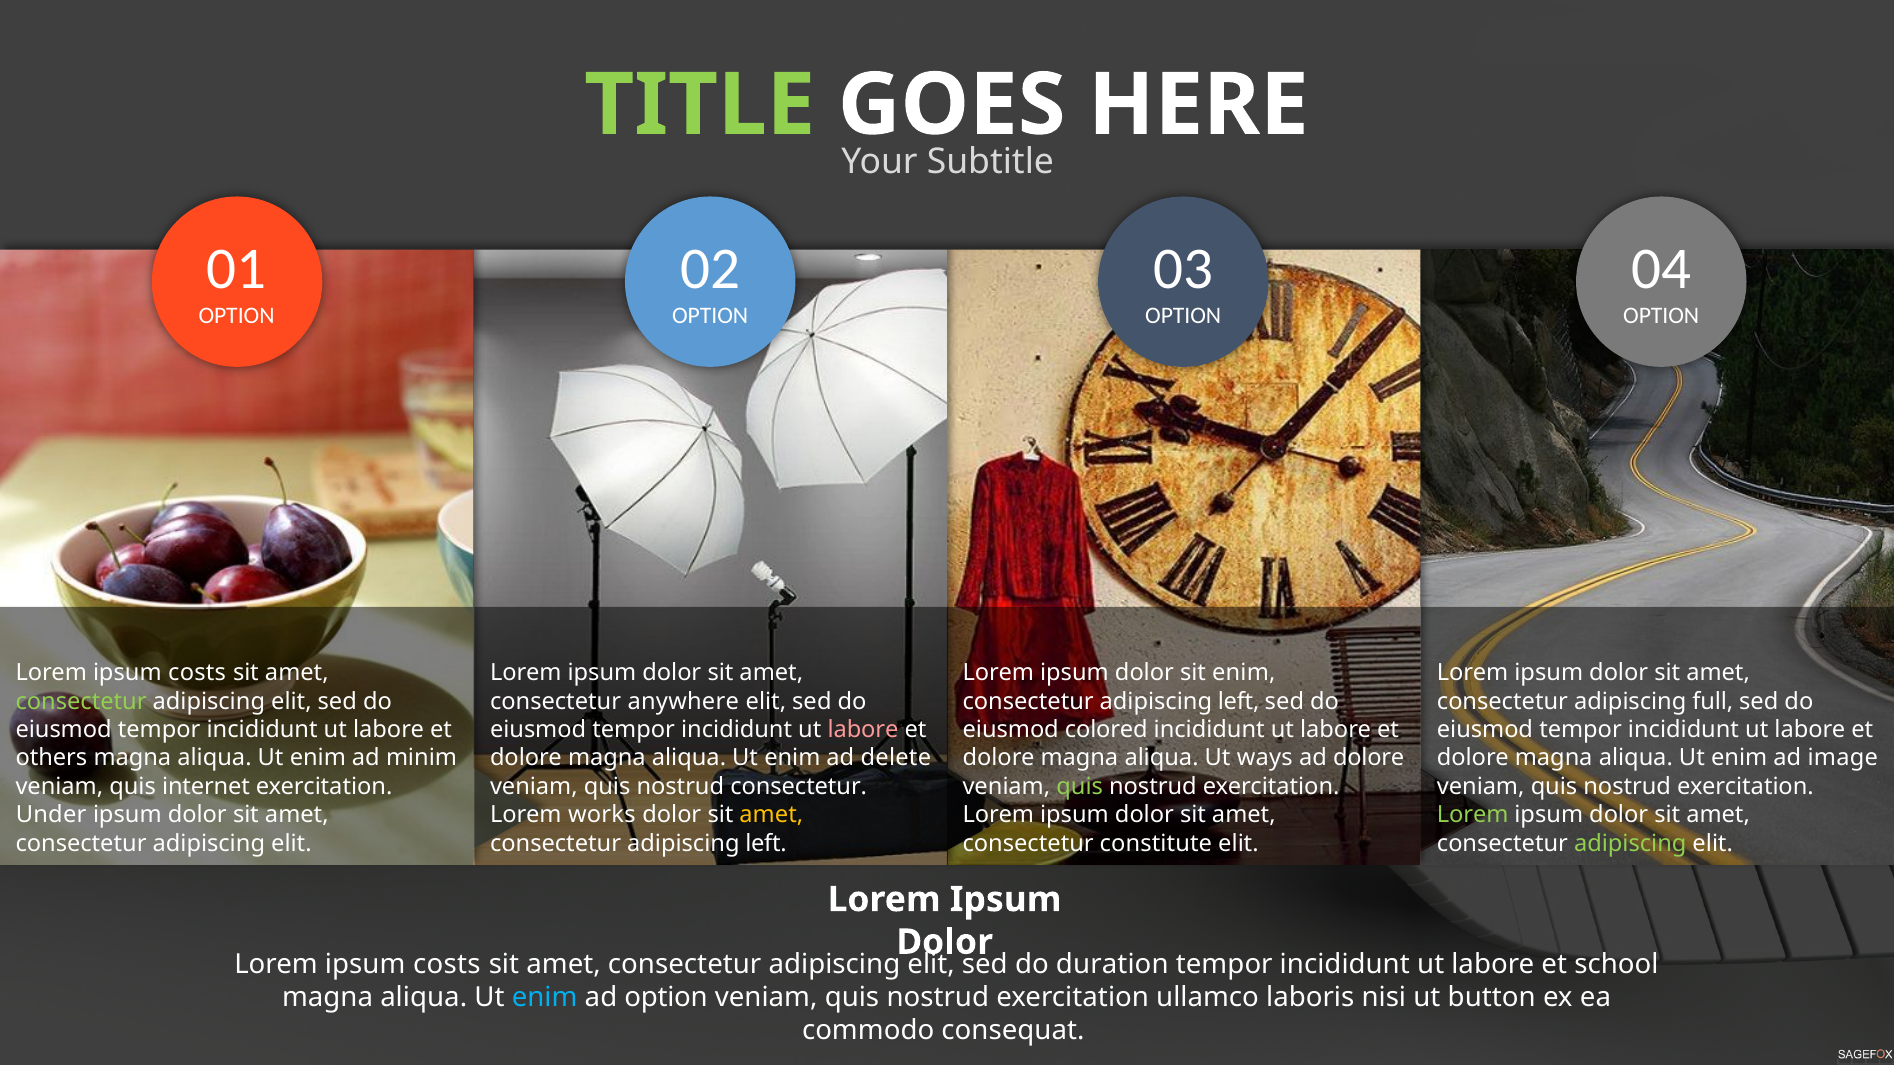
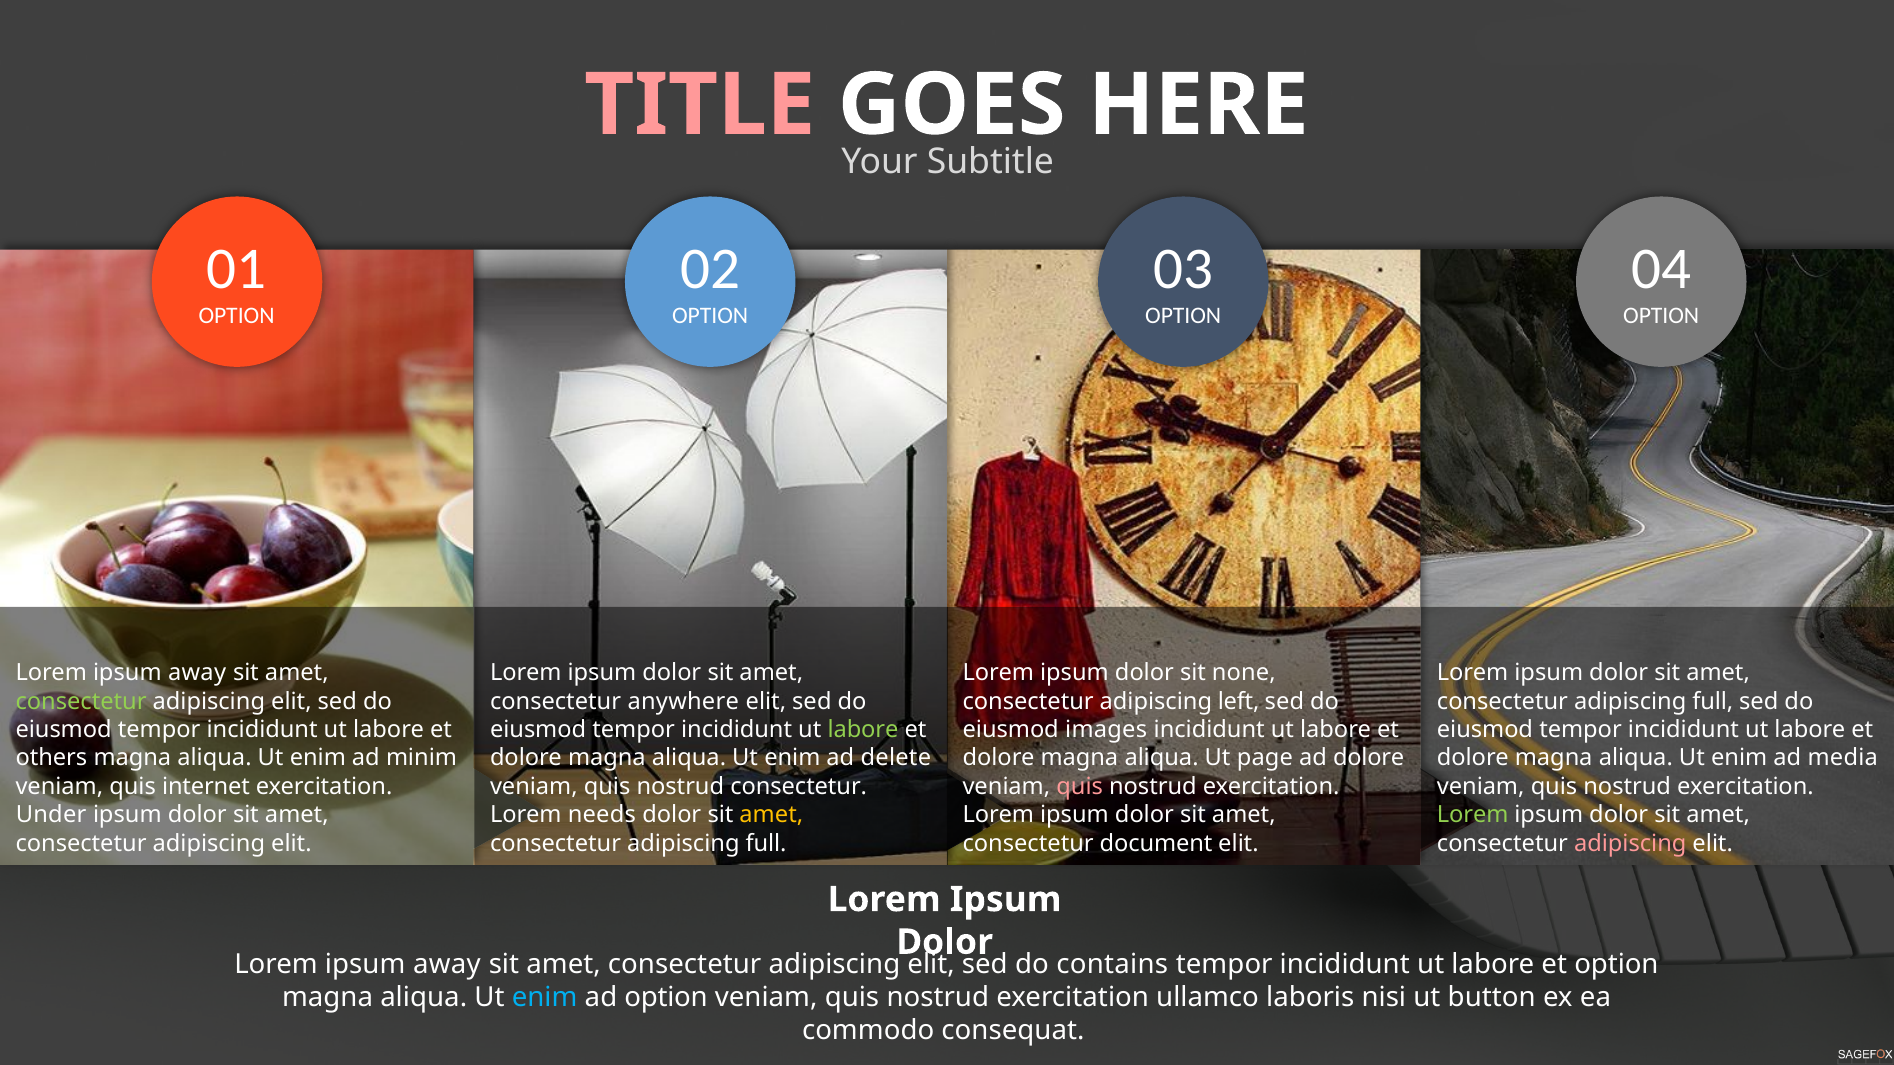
TITLE colour: light green -> pink (700, 105)
costs: costs -> away (197, 673)
sit enim: enim -> none (1244, 673)
labore colour: pink -> light green (863, 730)
colored: colored -> images (1106, 730)
ways: ways -> page (1265, 758)
image: image -> media (1843, 758)
quis colour: light green -> pink (1080, 787)
works: works -> needs (602, 815)
left: left -> full (766, 844)
constitute: constitute -> document (1156, 844)
adipiscing colour: light green -> pink (1630, 844)
costs: costs -> away (447, 965)
duration: duration -> contains (1112, 965)
et school: school -> option (1616, 965)
